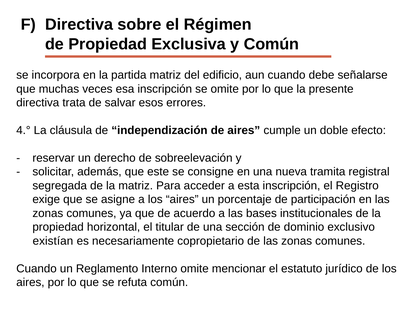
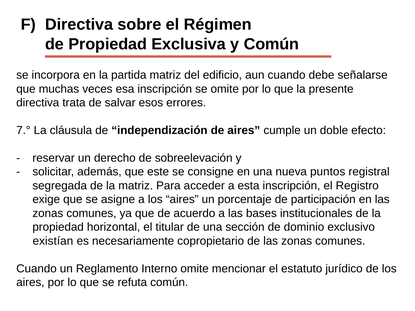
4.°: 4.° -> 7.° (23, 130)
tramita: tramita -> puntos (328, 172)
